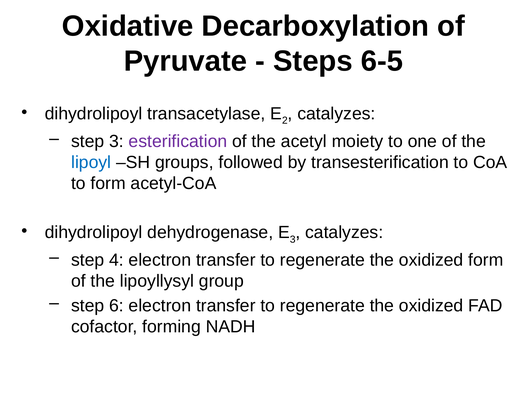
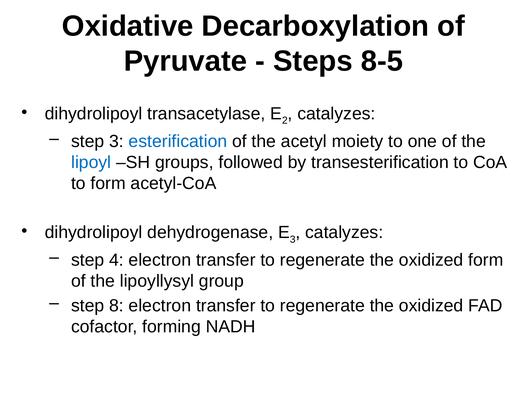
6-5: 6-5 -> 8-5 (382, 61)
esterification colour: purple -> blue (178, 141)
6: 6 -> 8 (116, 306)
